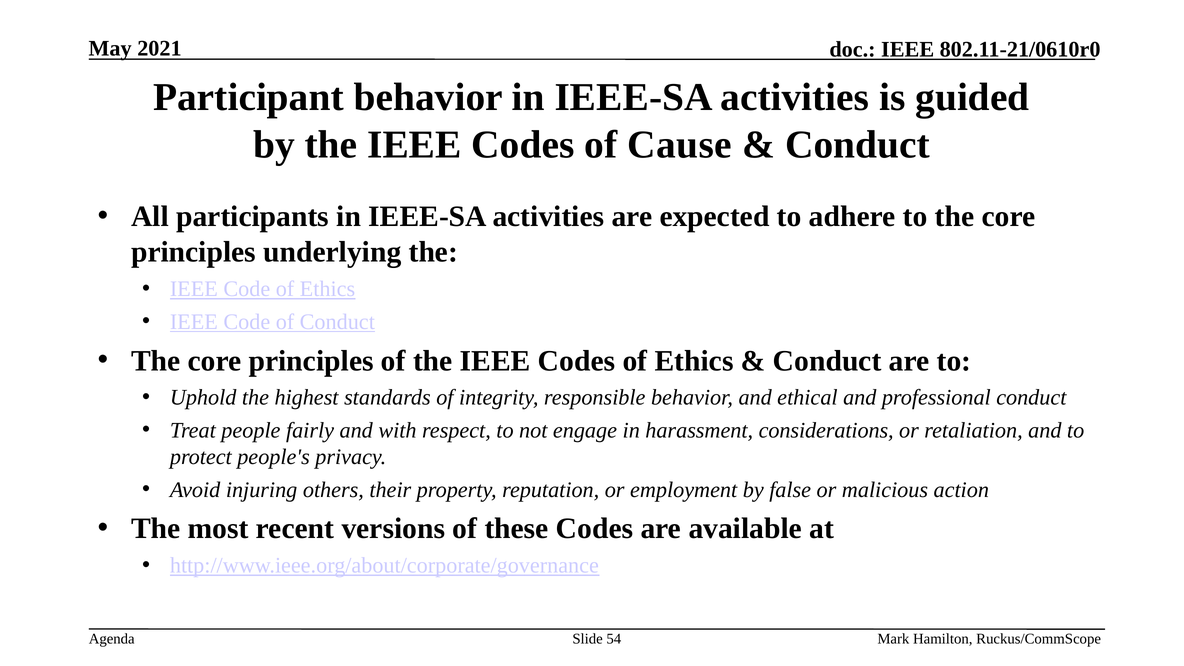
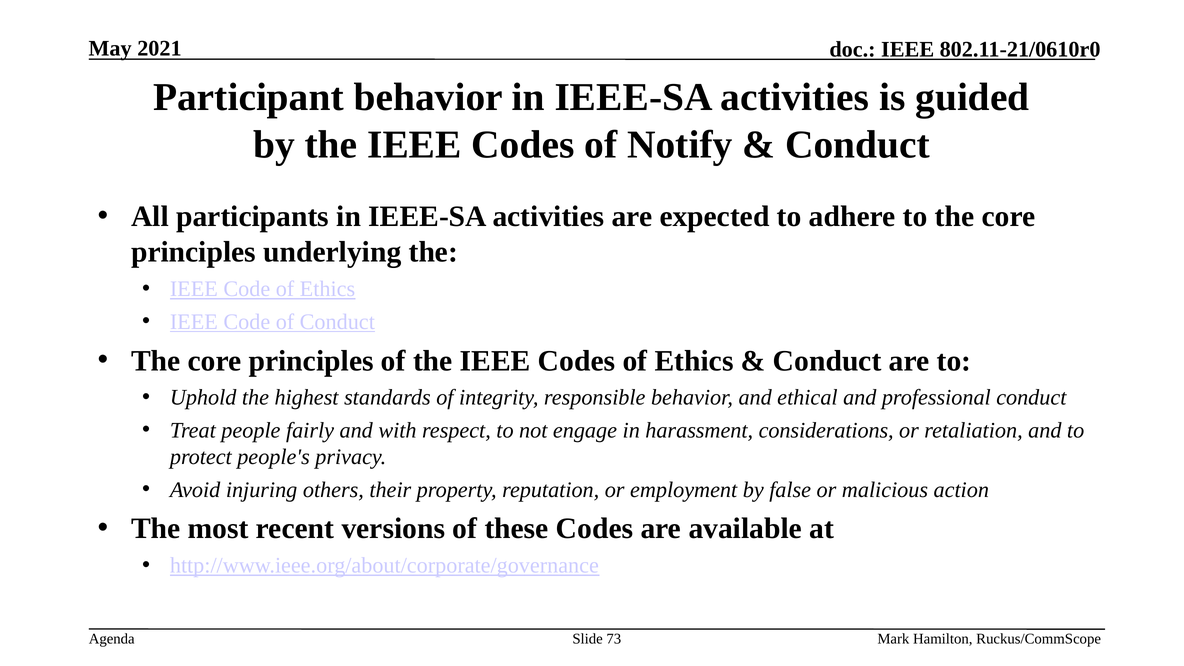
Cause: Cause -> Notify (680, 145)
54: 54 -> 73 (614, 639)
